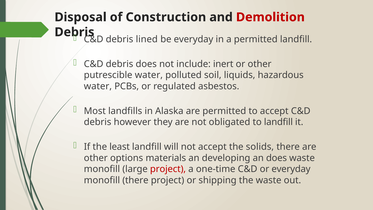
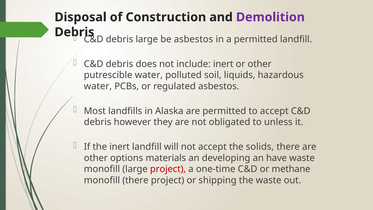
Demolition colour: red -> purple (270, 17)
debris lined: lined -> large (147, 39)
be everyday: everyday -> asbestos (193, 39)
to landfill: landfill -> unless (278, 122)
the least: least -> inert (120, 147)
an does: does -> have (277, 158)
or everyday: everyday -> methane (291, 169)
